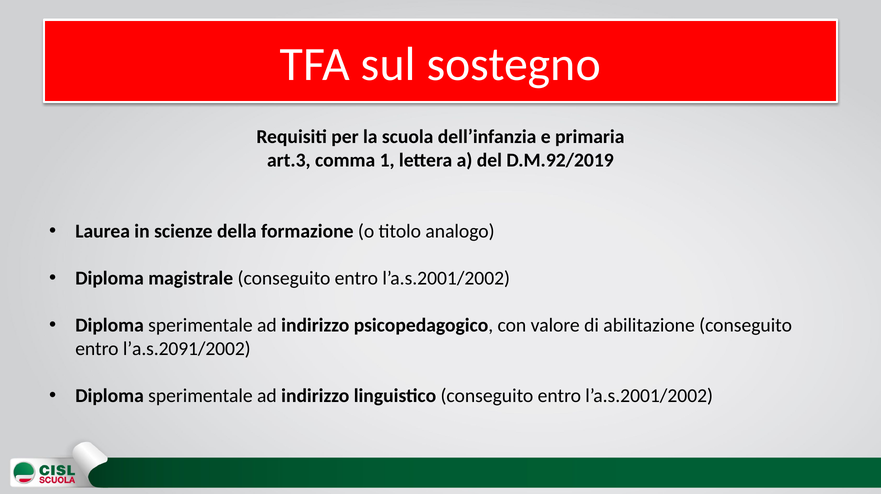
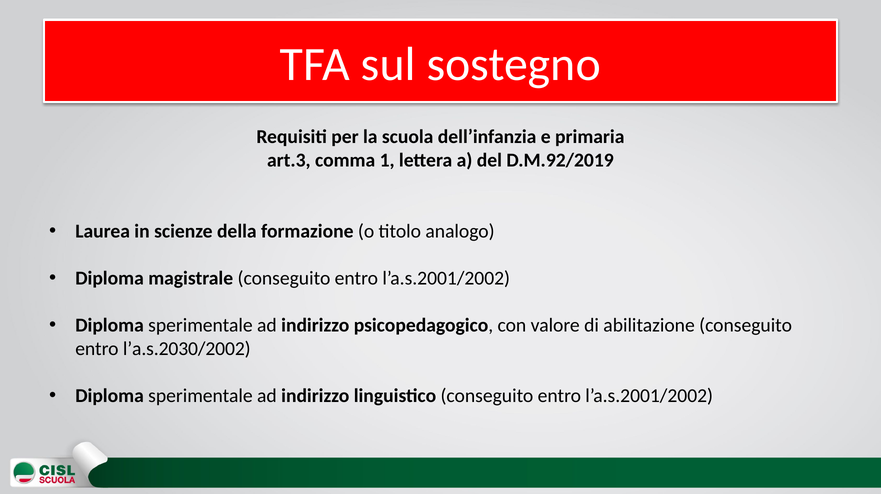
l’a.s.2091/2002: l’a.s.2091/2002 -> l’a.s.2030/2002 (187, 349)
